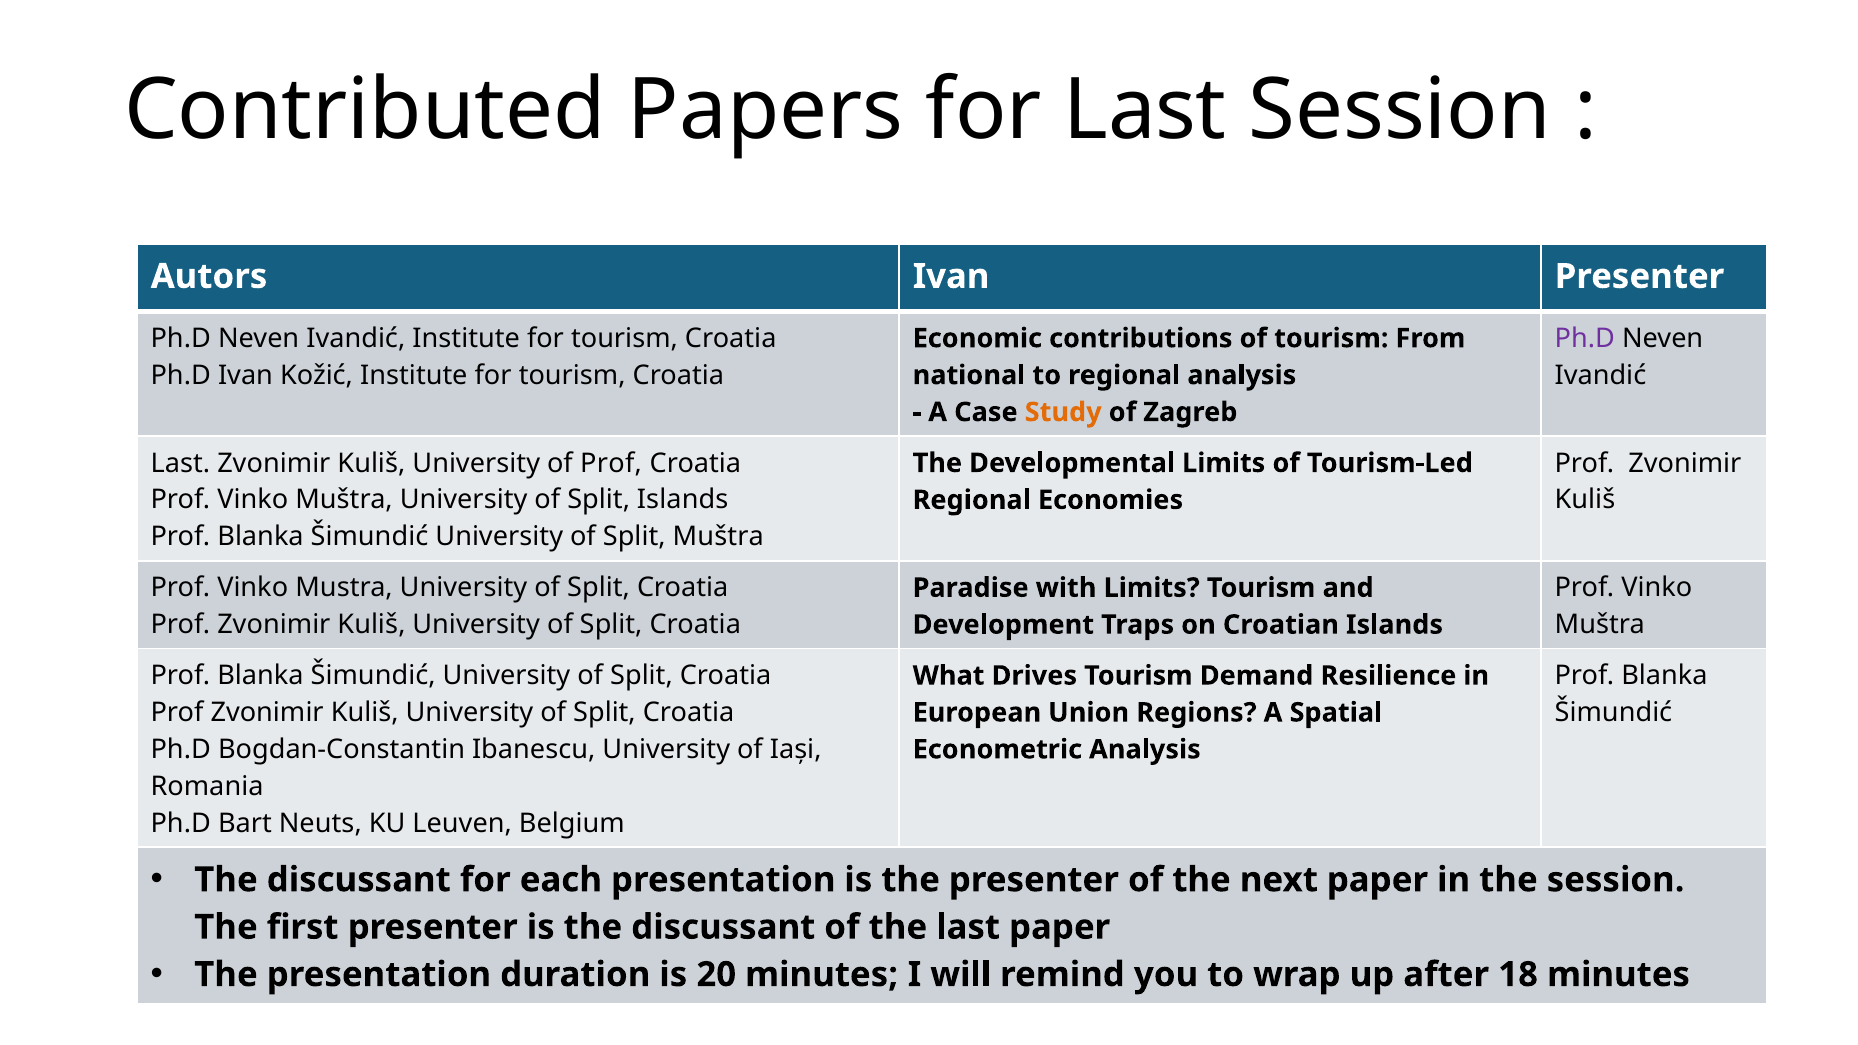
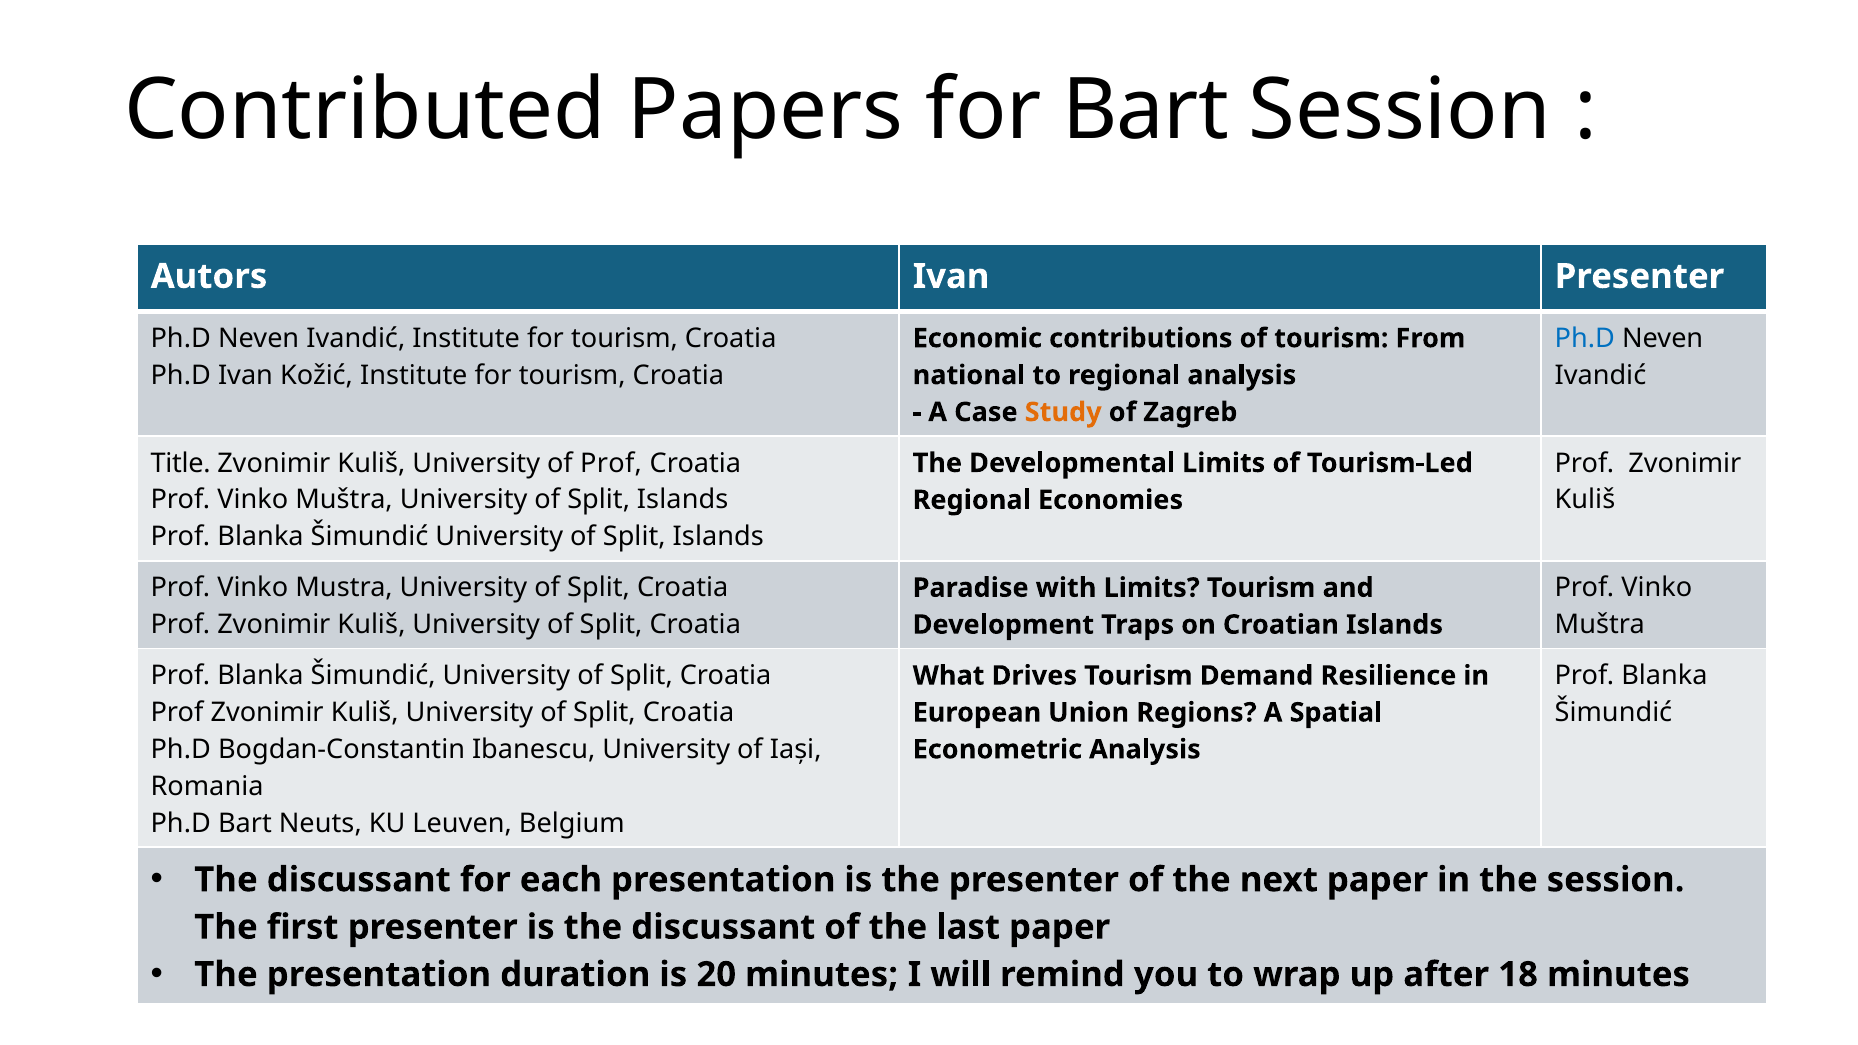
for Last: Last -> Bart (1146, 111)
Ph.D colour: purple -> blue (1585, 338)
Last: Last -> Title (181, 463)
Muštra: Muštra -> Islands (718, 537)
